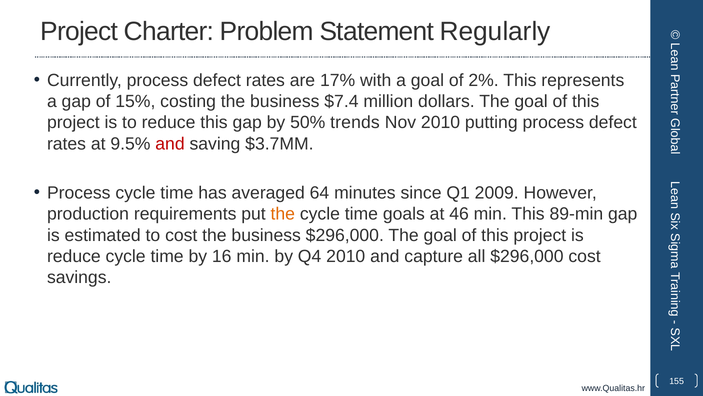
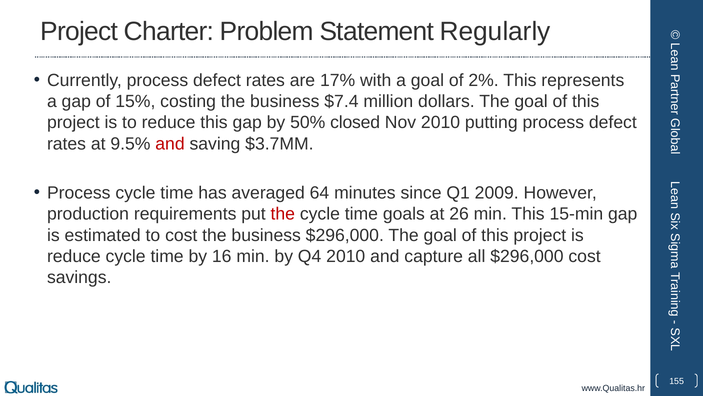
trends: trends -> closed (355, 123)
the colour: orange -> red (283, 214)
46: 46 -> 26 (459, 214)
89-min: 89-min -> 15-min (576, 214)
